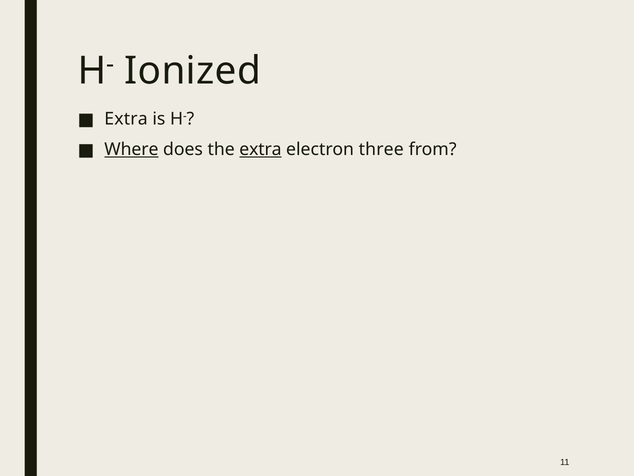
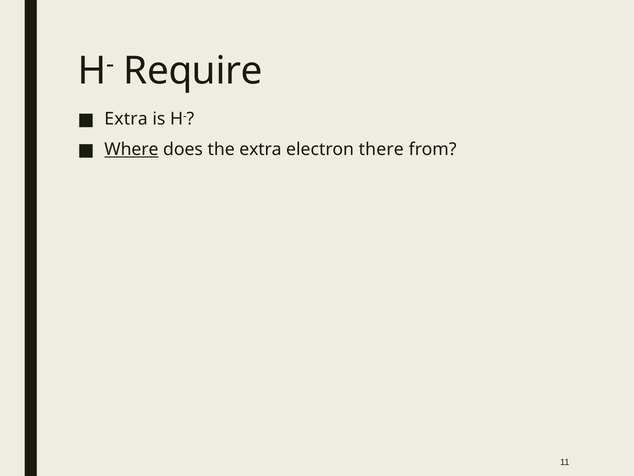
Ionized: Ionized -> Require (193, 71)
extra underline: present -> none (261, 149)
three: three -> there (381, 149)
